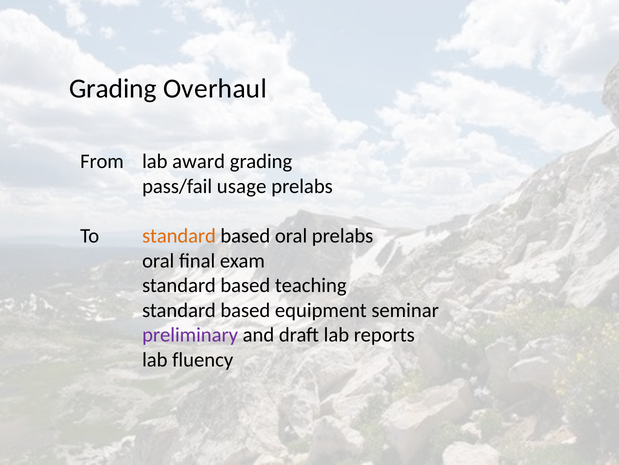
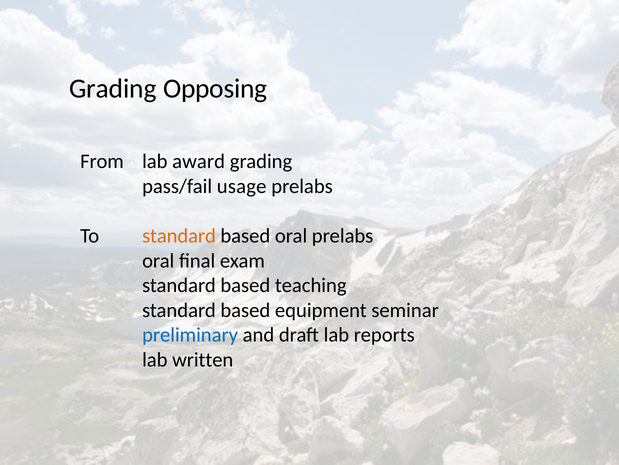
Overhaul: Overhaul -> Opposing (215, 89)
preliminary colour: purple -> blue (190, 335)
fluency: fluency -> written (203, 359)
